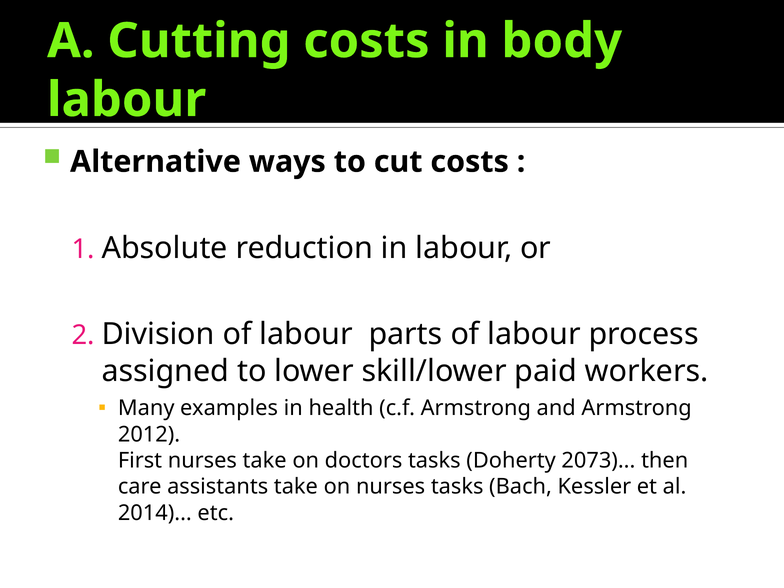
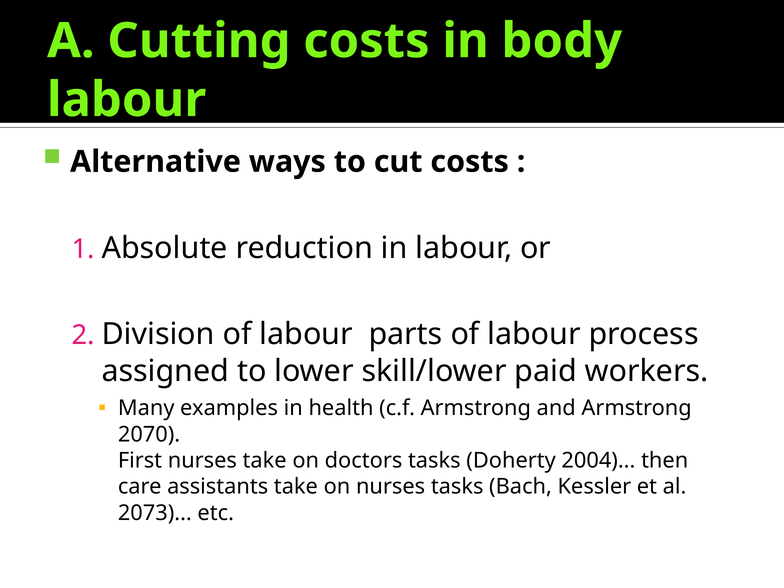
2012: 2012 -> 2070 (149, 434)
2073: 2073 -> 2004 (598, 461)
2014: 2014 -> 2073 (155, 513)
